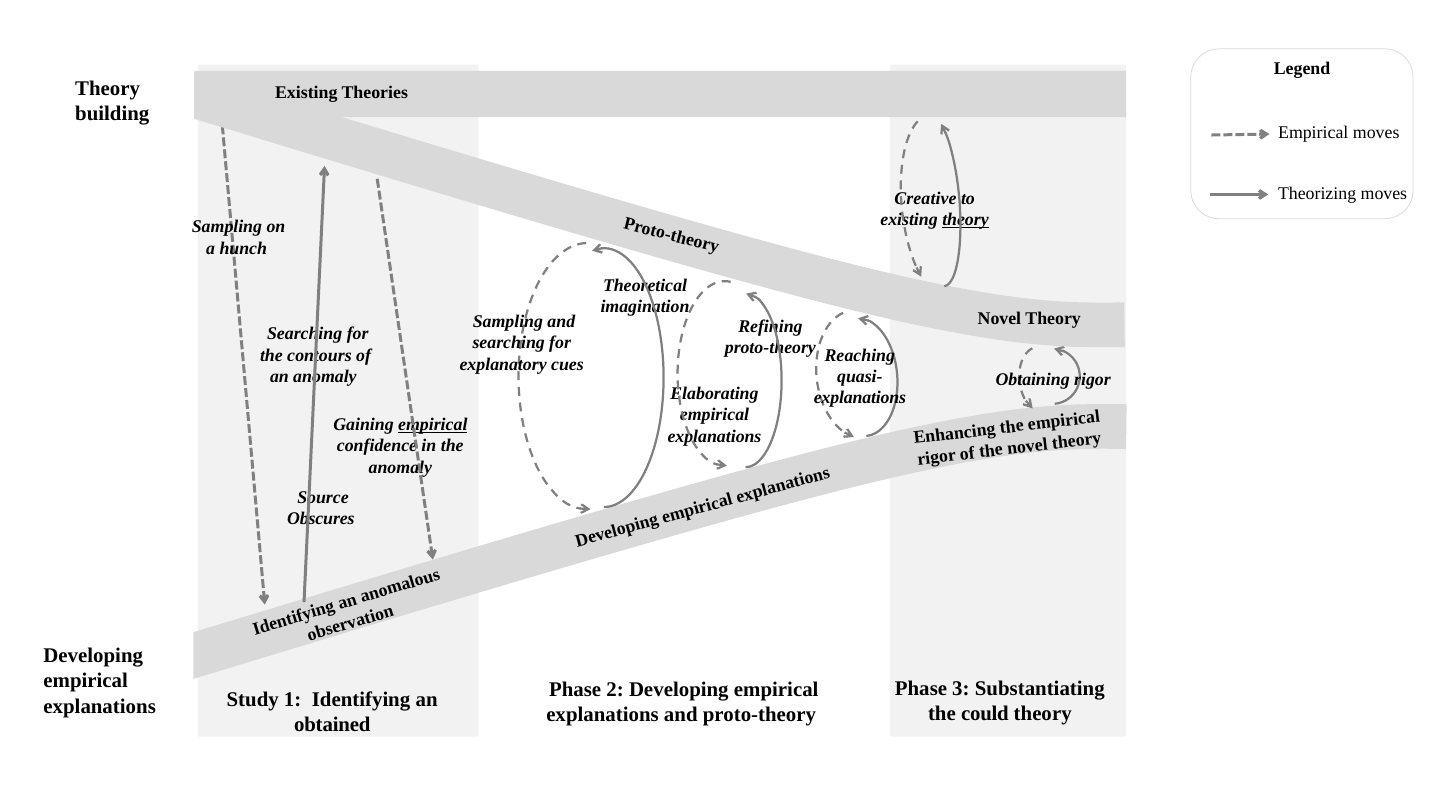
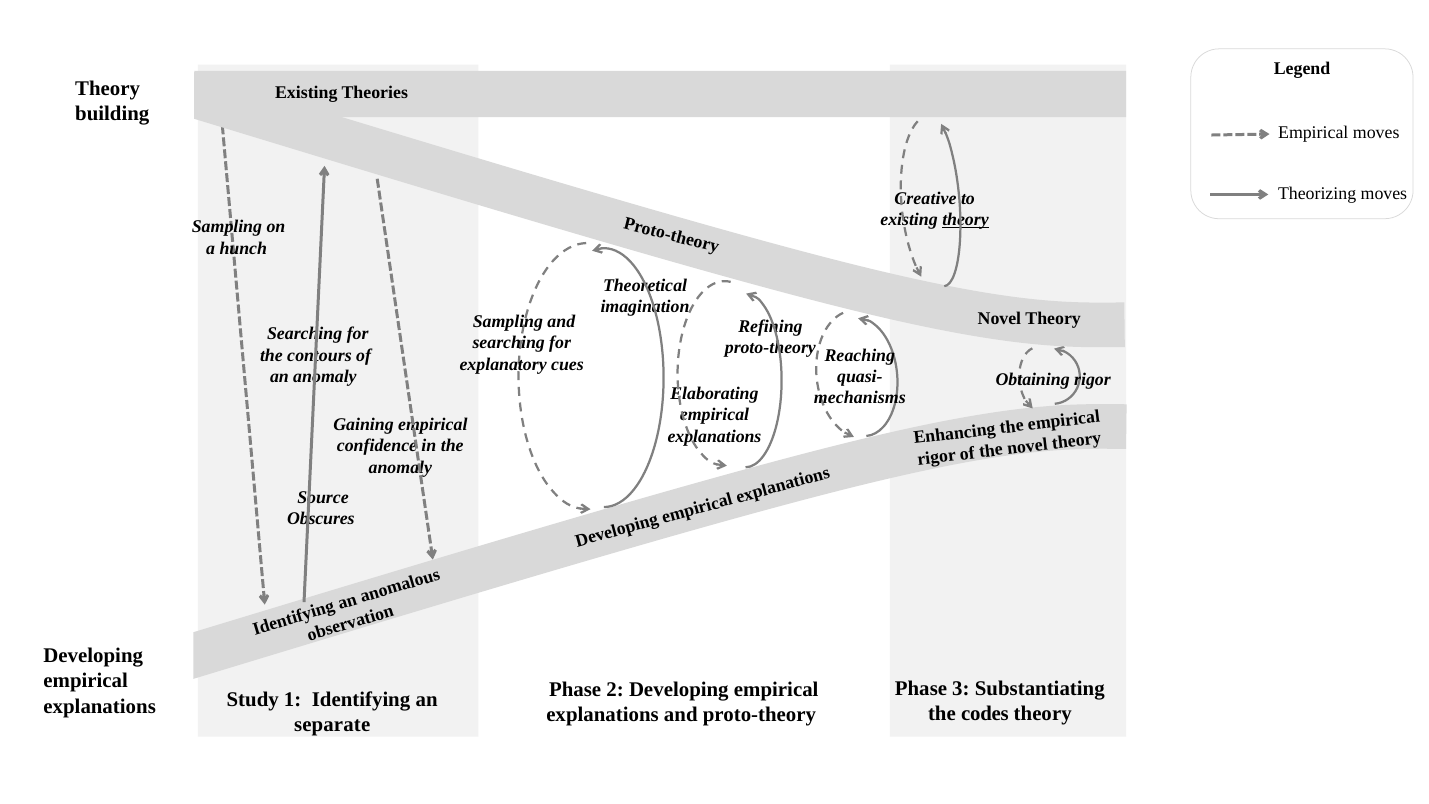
explanations: explanations -> mechanisms (860, 398)
empirical underline: present -> none (433, 424)
could: could -> codes (985, 714)
obtained: obtained -> separate (332, 725)
